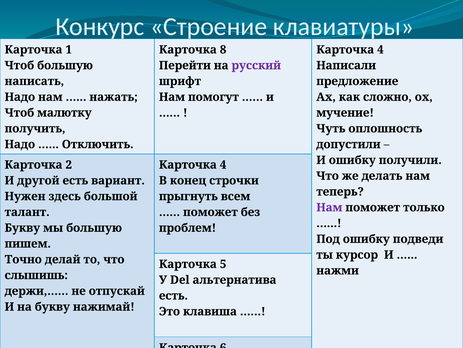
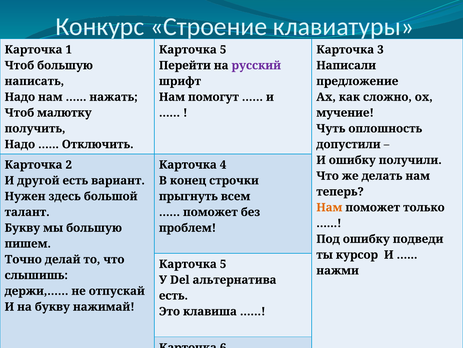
8: 8 -> 5 (223, 50)
4: 4 -> 3 (380, 50)
Нам colour: purple -> orange (329, 207)
